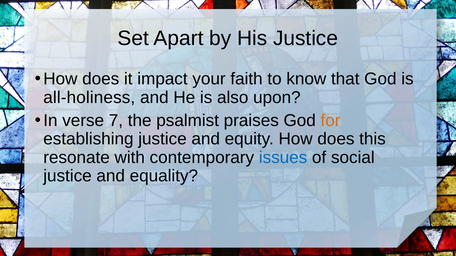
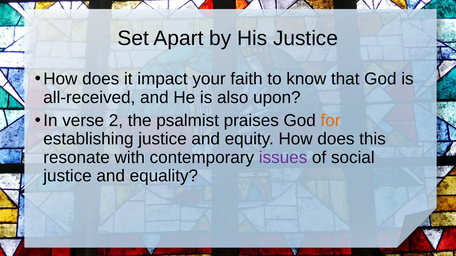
all-holiness: all-holiness -> all-received (89, 98)
7: 7 -> 2 (116, 121)
issues colour: blue -> purple (283, 158)
